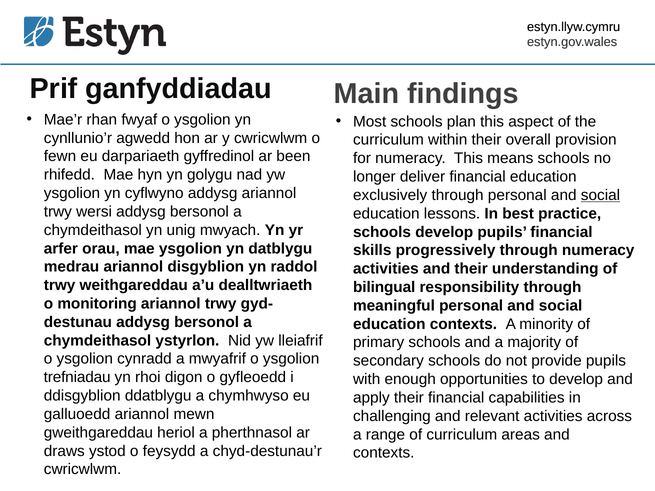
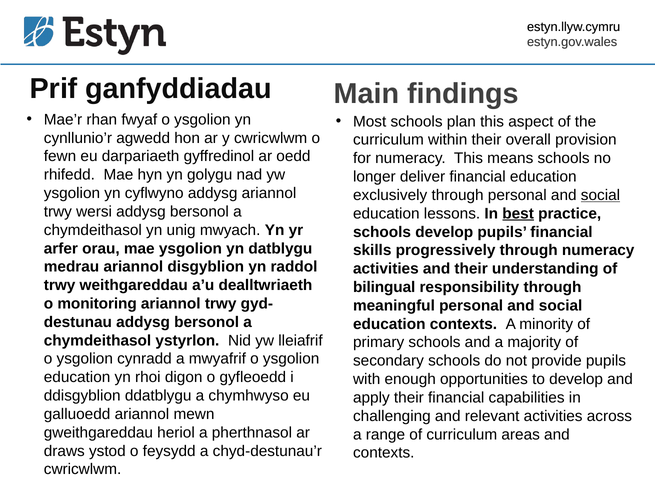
been: been -> oedd (293, 156)
best underline: none -> present (518, 214)
trefniadau: trefniadau -> education (77, 378)
